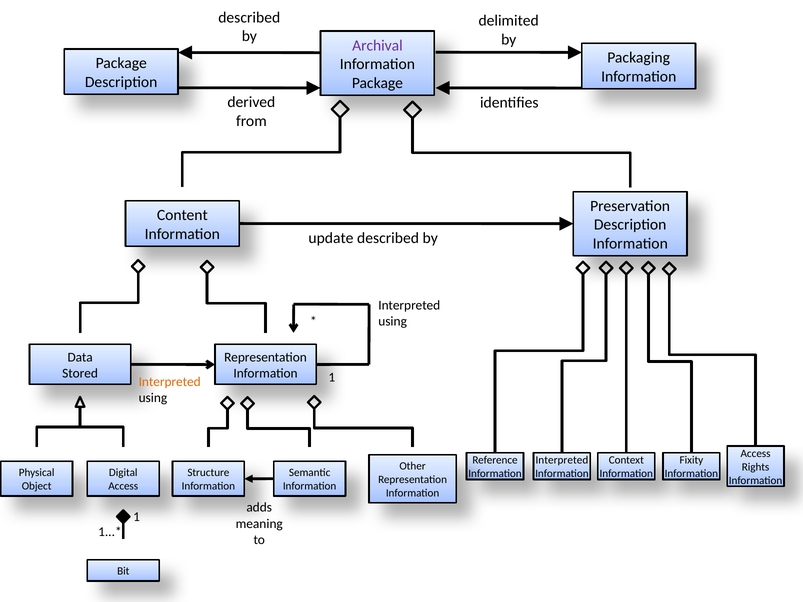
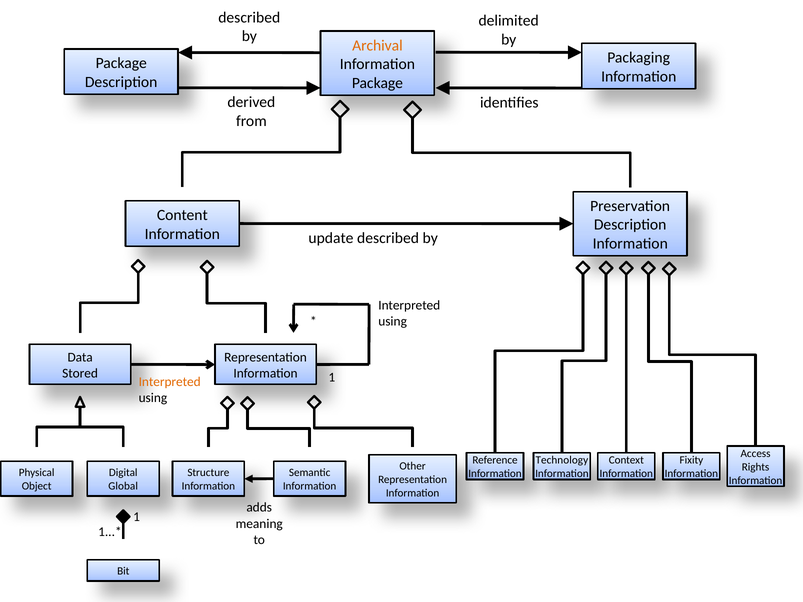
Archival colour: purple -> orange (377, 45)
Interpreted: Interpreted -> Technology (562, 460)
Access: Access -> Global (123, 486)
